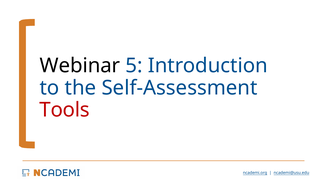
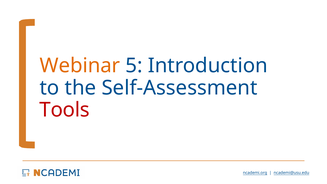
Webinar colour: black -> orange (80, 66)
